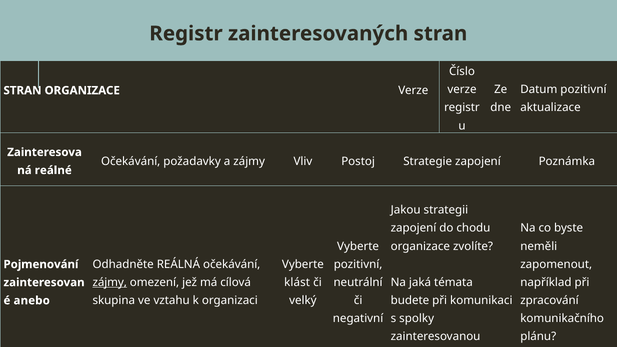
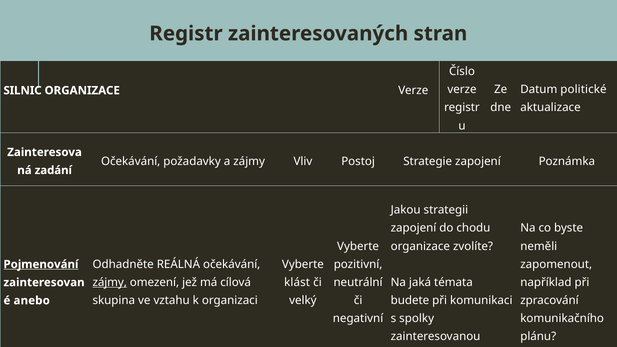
Datum pozitivní: pozitivní -> politické (583, 90)
STRAN: STRAN -> SILNIC (23, 90)
reálné: reálné -> zadání (53, 170)
Pojmenování underline: none -> present (41, 264)
